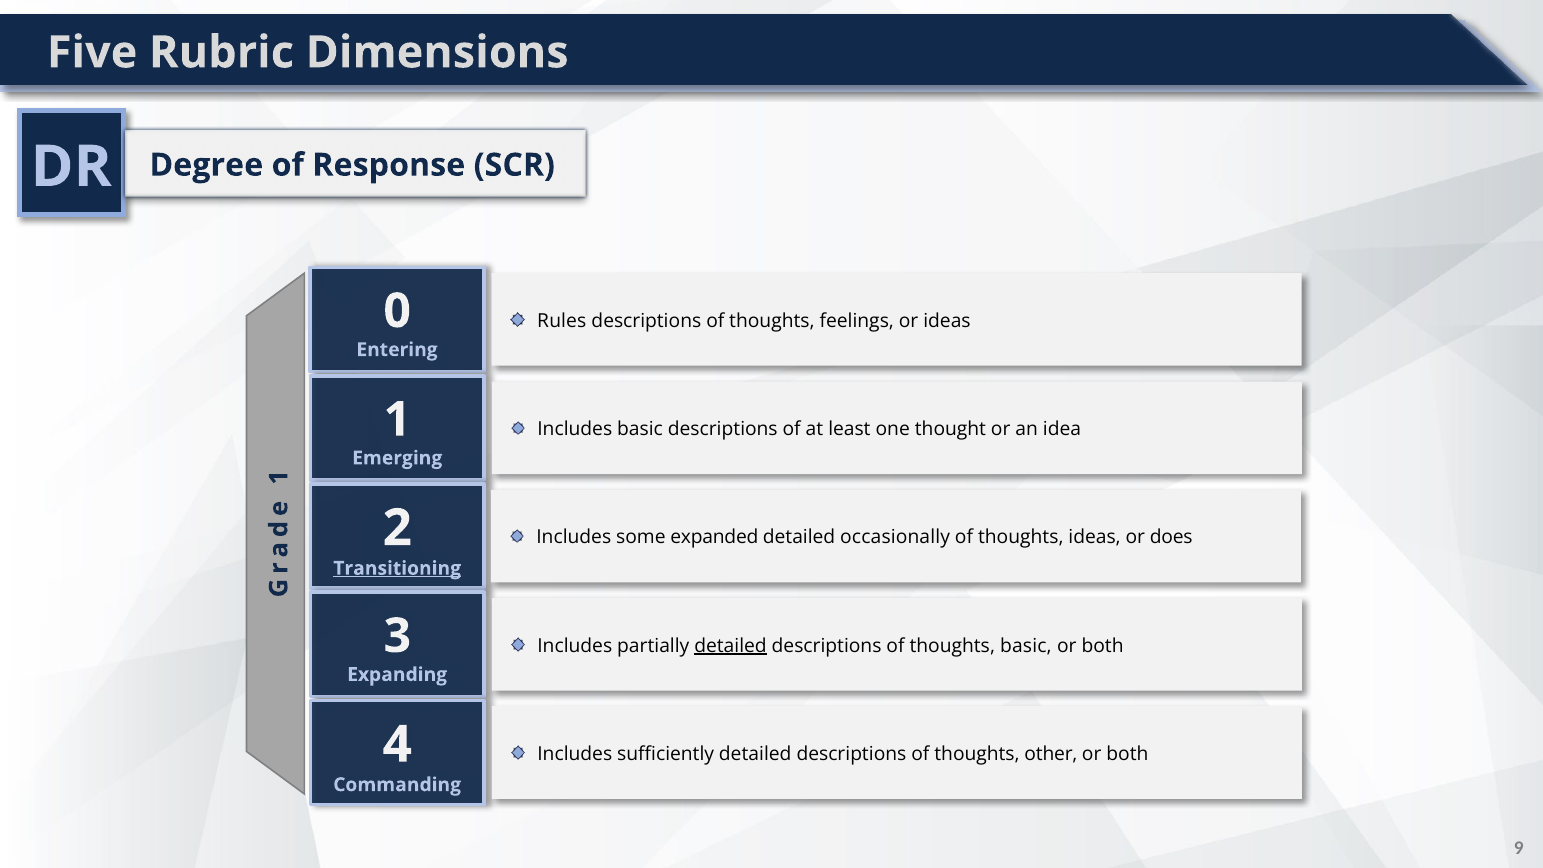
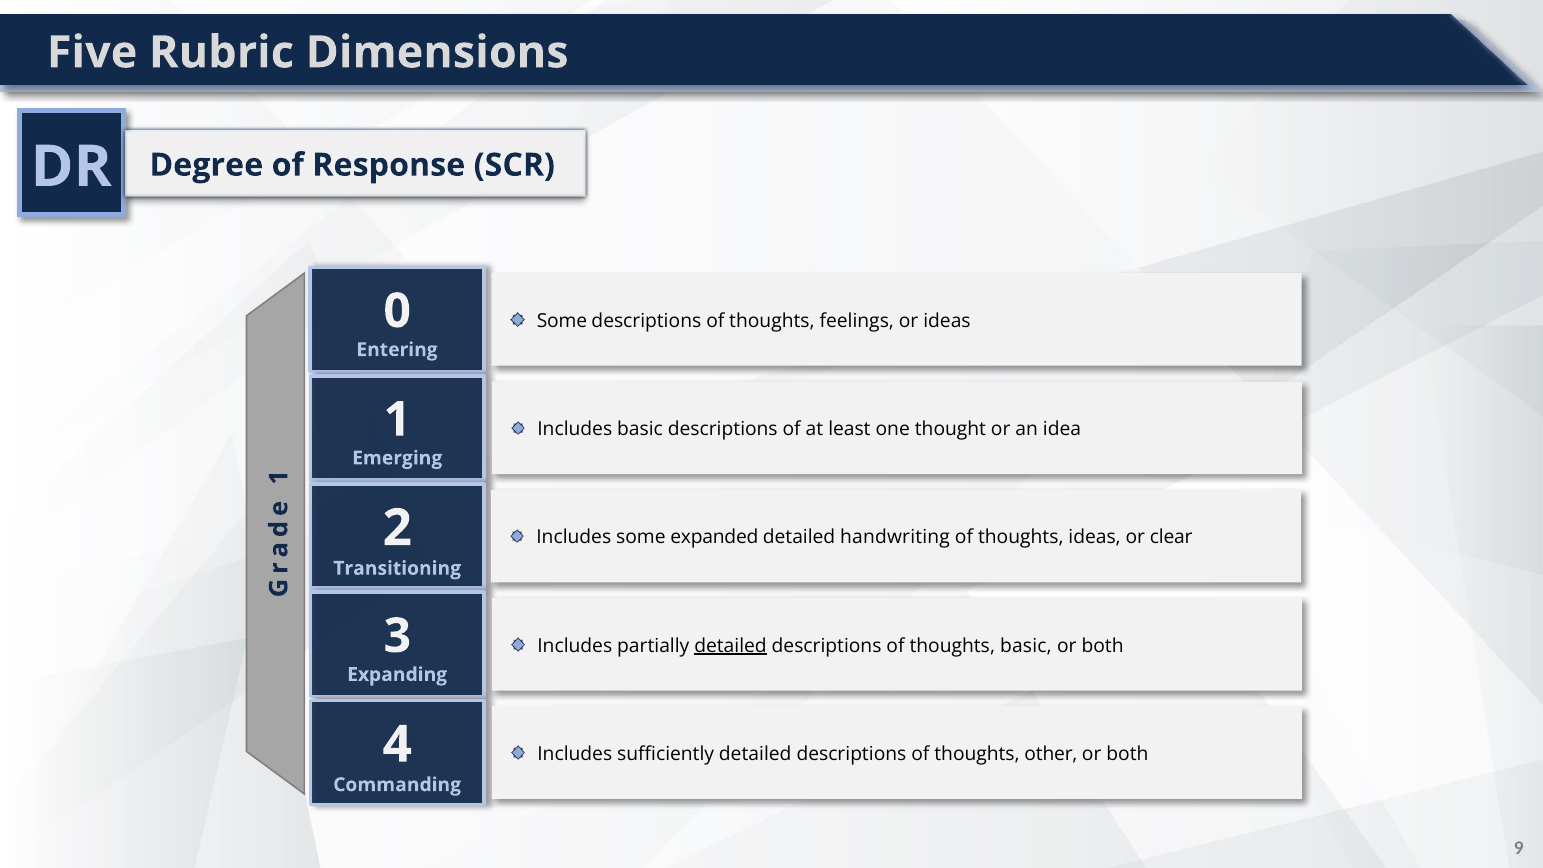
Rules: Rules -> Some (562, 321)
occasionally: occasionally -> handwriting (895, 537)
does: does -> clear (1171, 537)
Transitioning underline: present -> none (397, 568)
